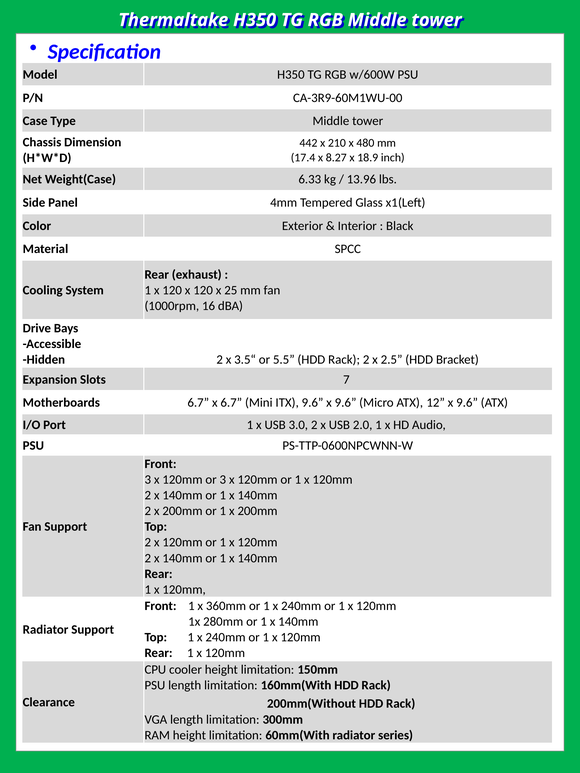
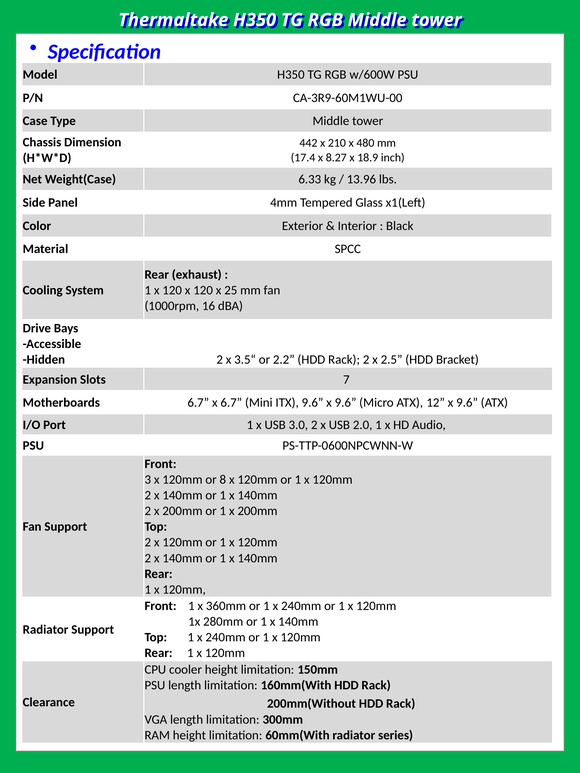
5.5: 5.5 -> 2.2 (284, 360)
or 3: 3 -> 8 (223, 480)
